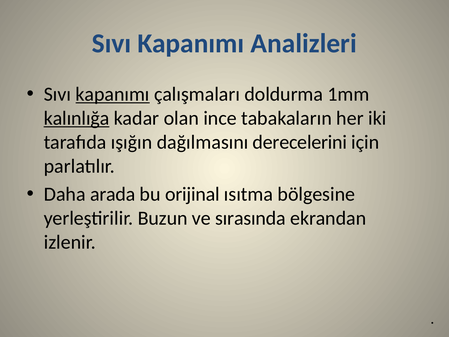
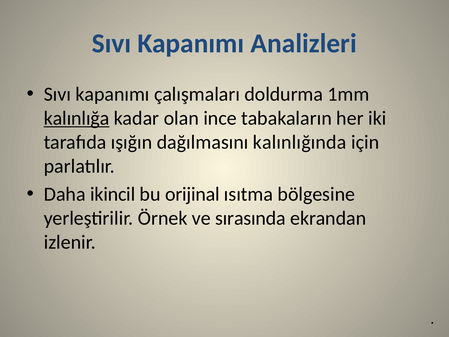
kapanımı underline: present -> none (113, 94)
derecelerini: derecelerini -> kalınlığında (300, 142)
arada: arada -> ikincil (113, 194)
Buzun: Buzun -> Örnek (163, 218)
